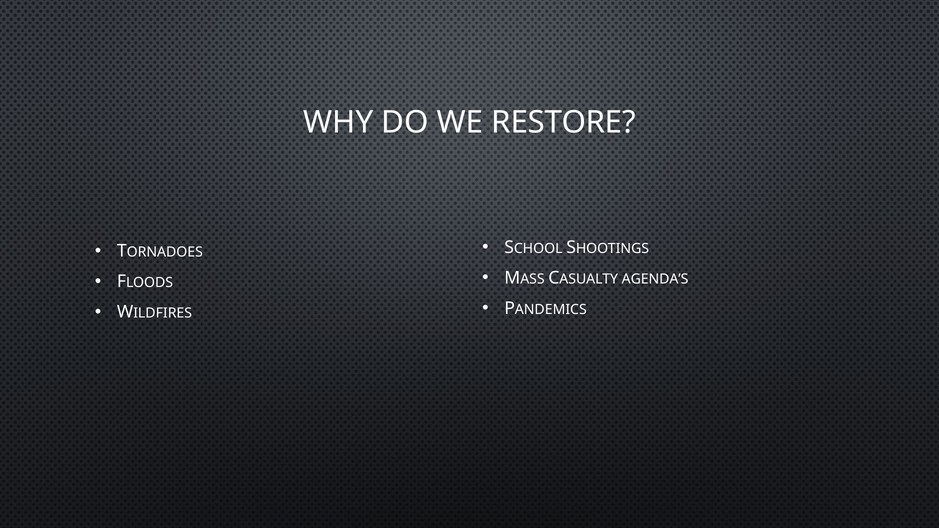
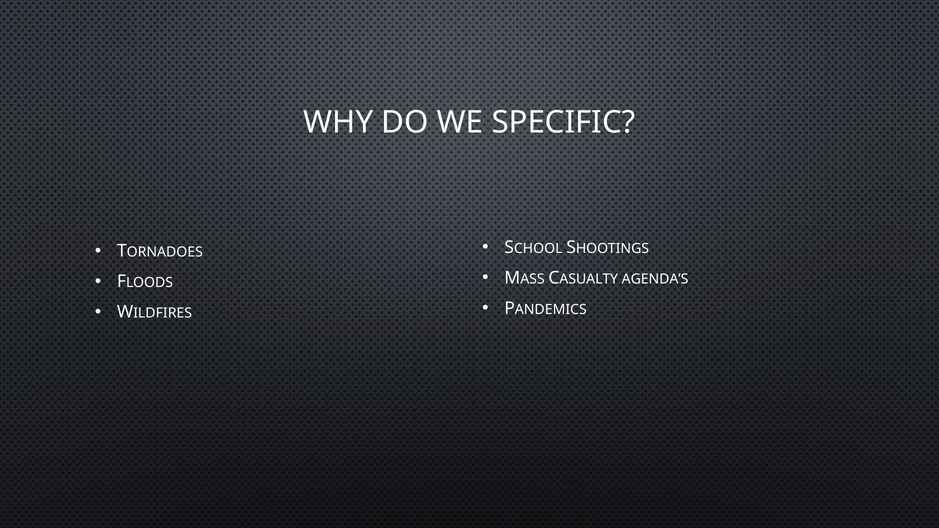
RESTORE: RESTORE -> SPECIFIC (563, 122)
